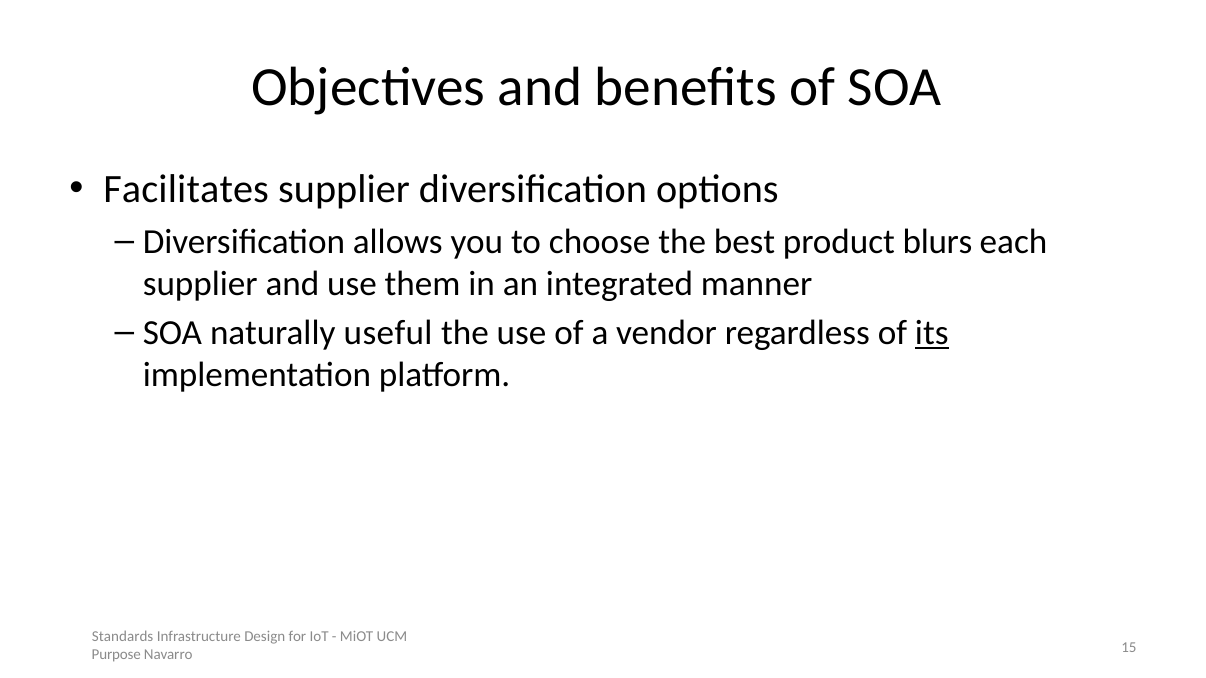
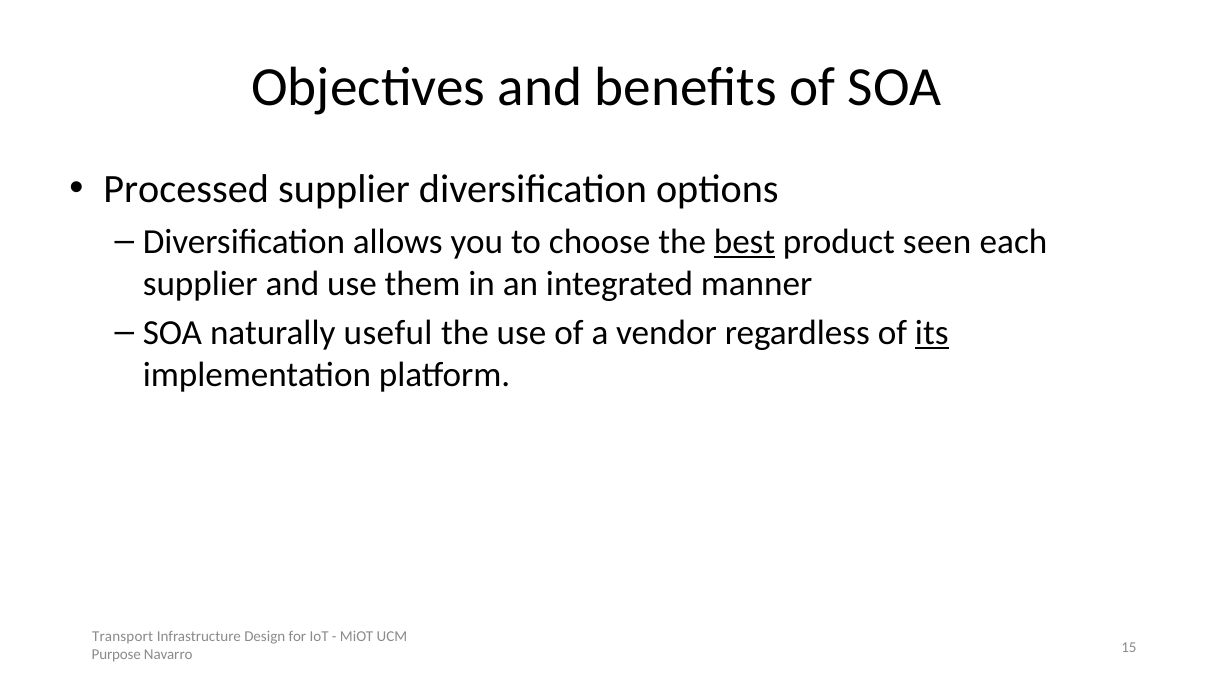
Facilitates: Facilitates -> Processed (186, 190)
best underline: none -> present (744, 242)
blurs: blurs -> seen (937, 242)
Standards: Standards -> Transport (123, 637)
